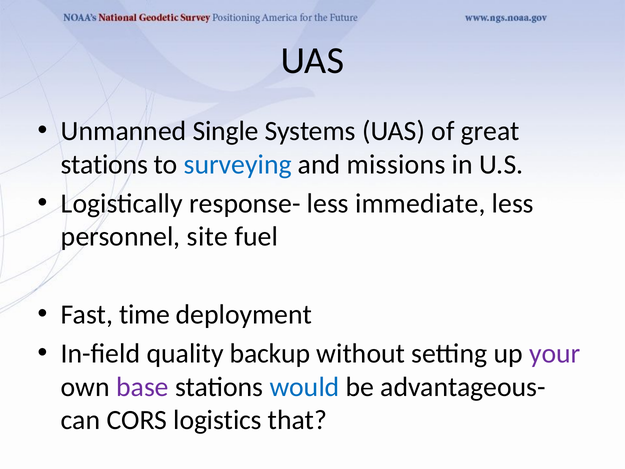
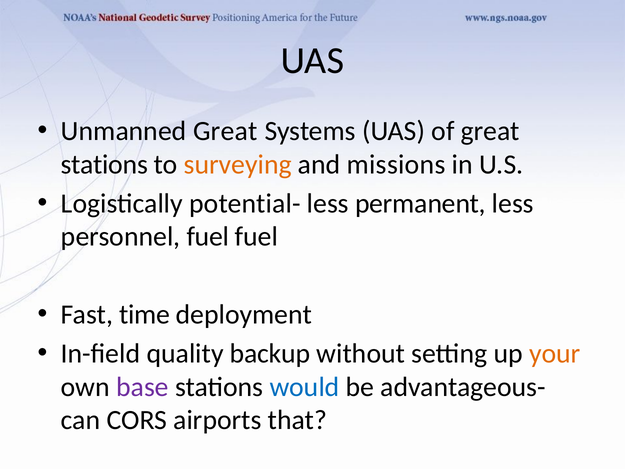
Unmanned Single: Single -> Great (225, 131)
surveying colour: blue -> orange (238, 164)
response-: response- -> potential- (245, 203)
immediate: immediate -> permanent (420, 203)
personnel site: site -> fuel (208, 237)
your colour: purple -> orange (555, 353)
logistics: logistics -> airports (217, 420)
